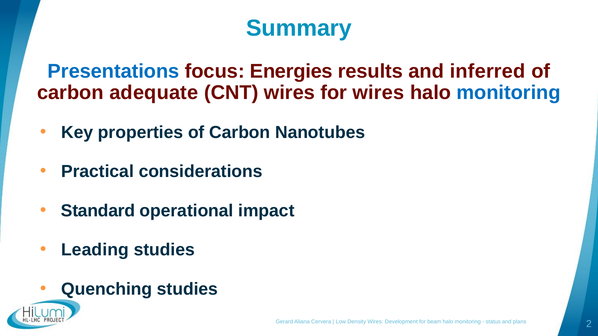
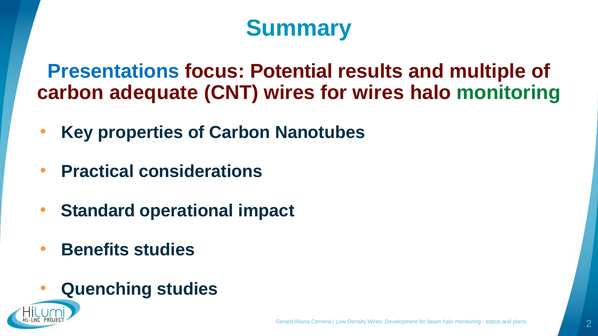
Energies: Energies -> Potential (291, 71)
inferred: inferred -> multiple (488, 71)
monitoring colour: blue -> green (509, 93)
Leading: Leading -> Benefits (95, 250)
